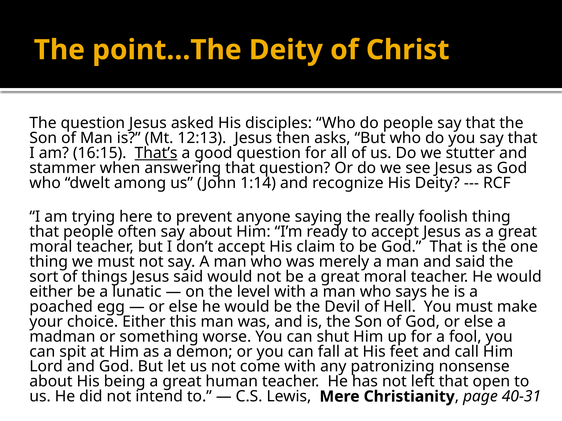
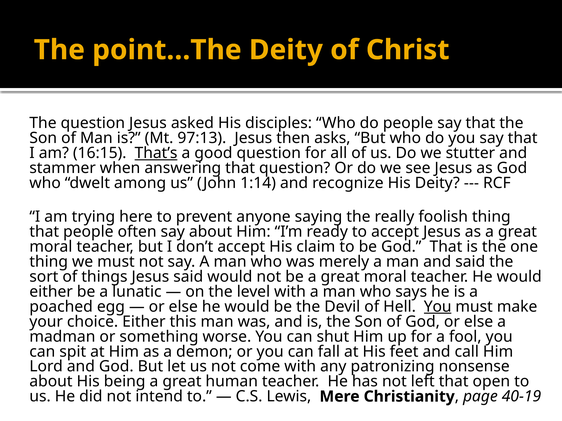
12:13: 12:13 -> 97:13 (202, 138)
You underline: none -> present (438, 307)
40-31: 40-31 -> 40-19 (521, 397)
